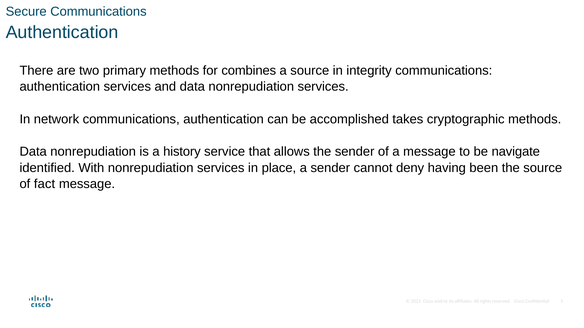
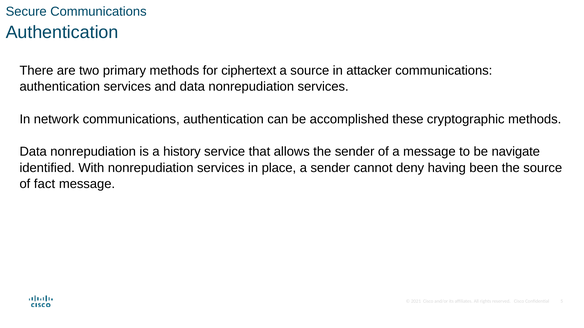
combines: combines -> ciphertext (249, 71)
integrity: integrity -> attacker (369, 71)
takes: takes -> these (408, 119)
